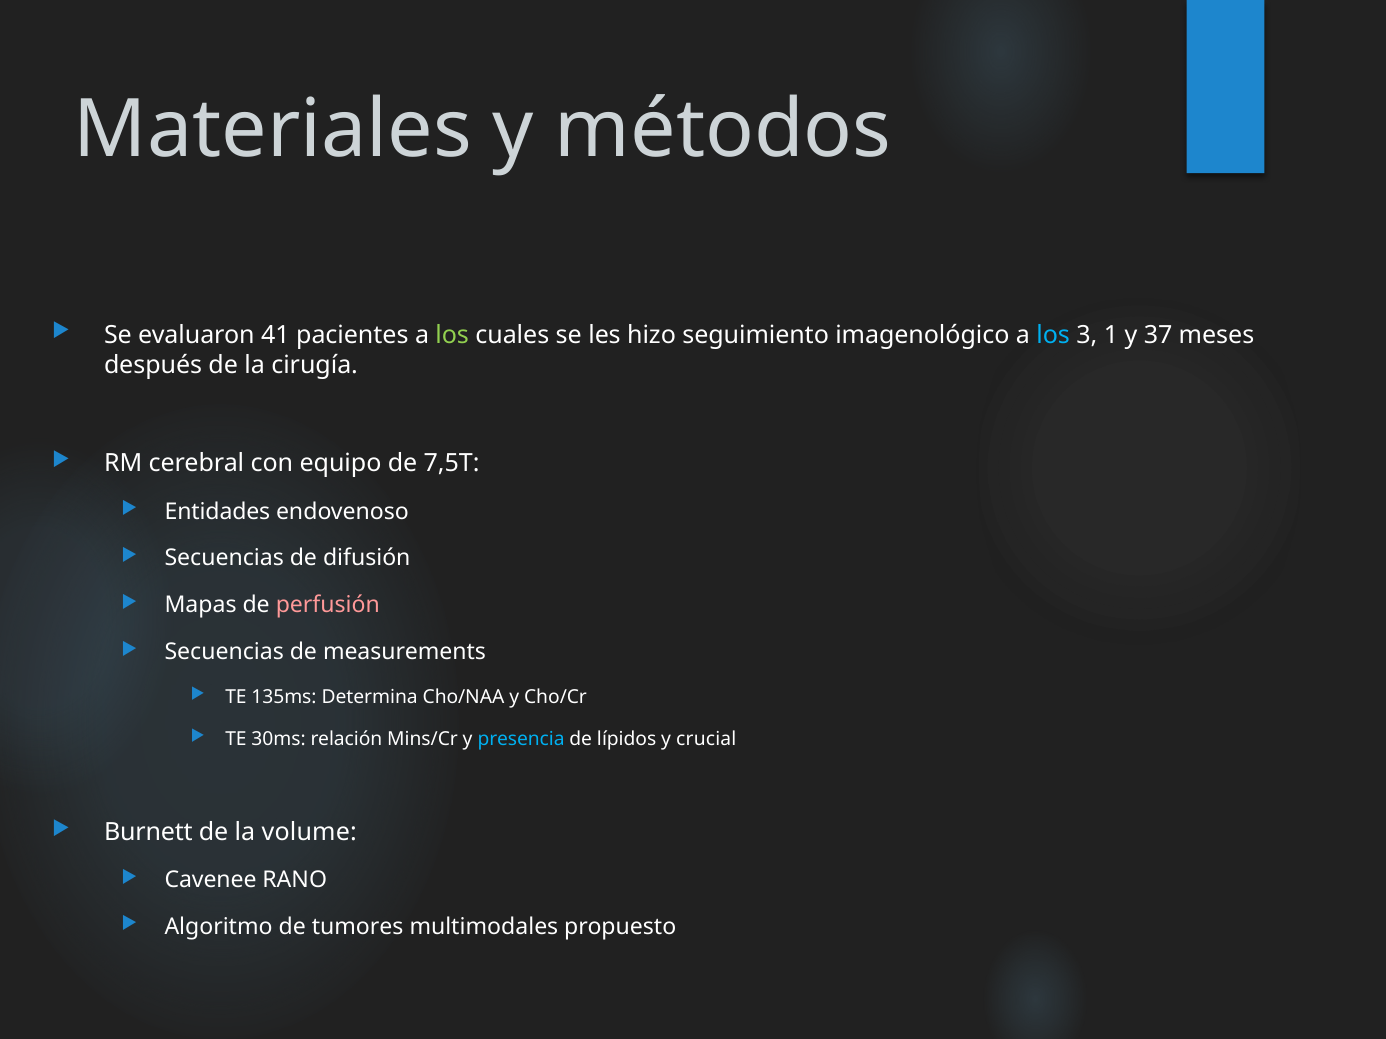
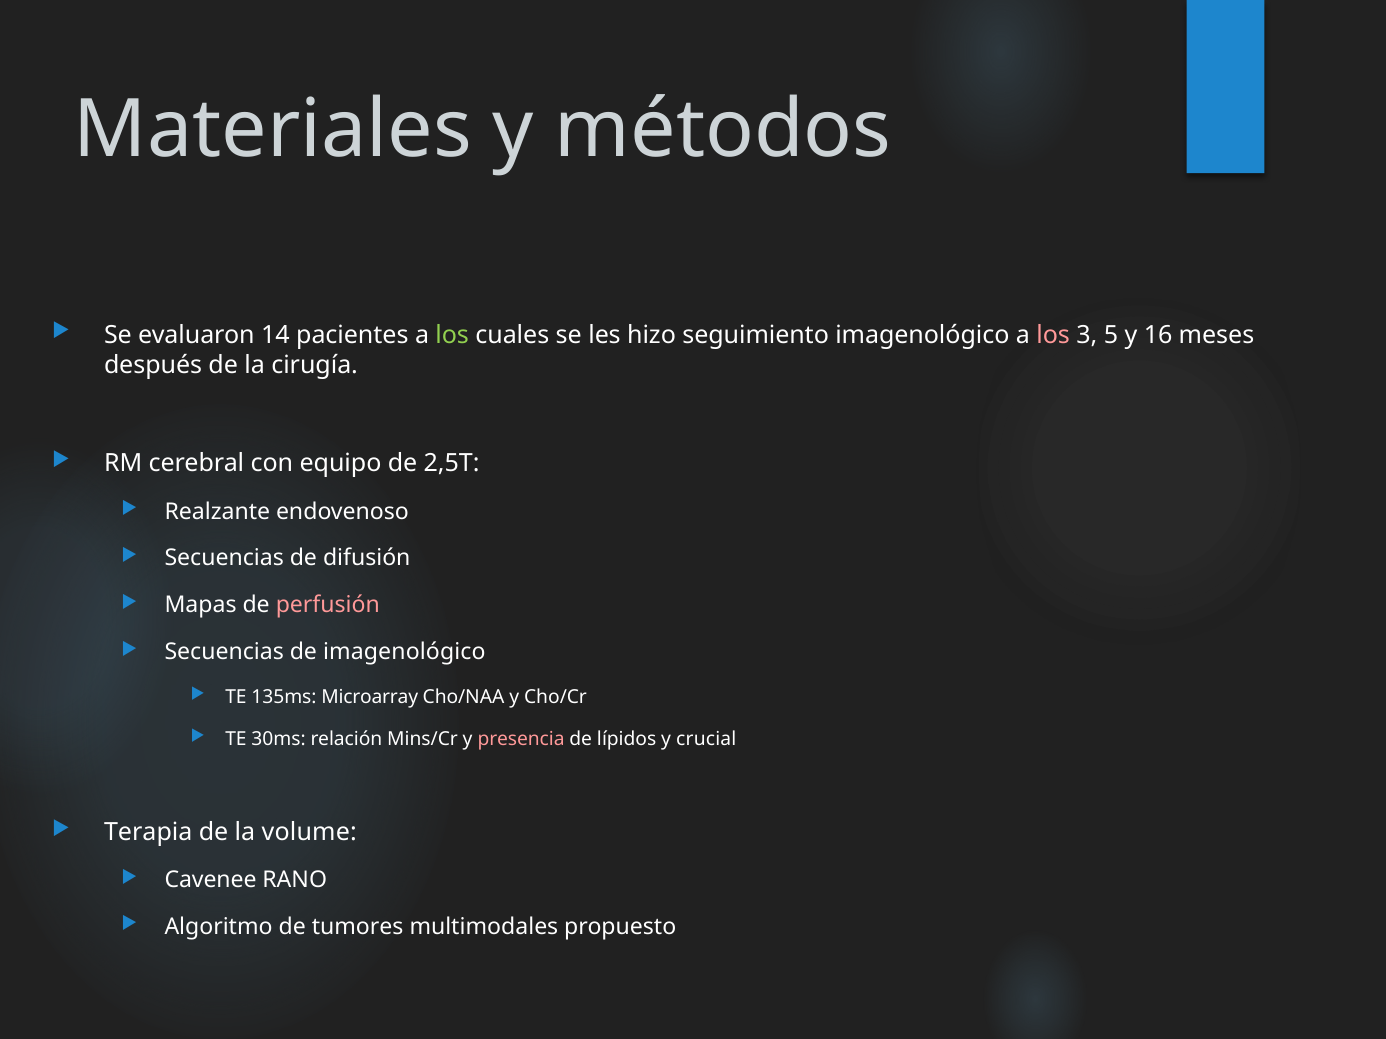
41: 41 -> 14 (275, 335)
los colour: light blue -> pink (1053, 335)
1: 1 -> 5 (1111, 335)
37: 37 -> 16 (1158, 335)
7,5T: 7,5T -> 2,5T (452, 464)
Entidades: Entidades -> Realzante (217, 512)
de measurements: measurements -> imagenológico (404, 653)
Determina: Determina -> Microarray (370, 697)
presencia colour: light blue -> pink (521, 739)
Burnett: Burnett -> Terapia (148, 833)
